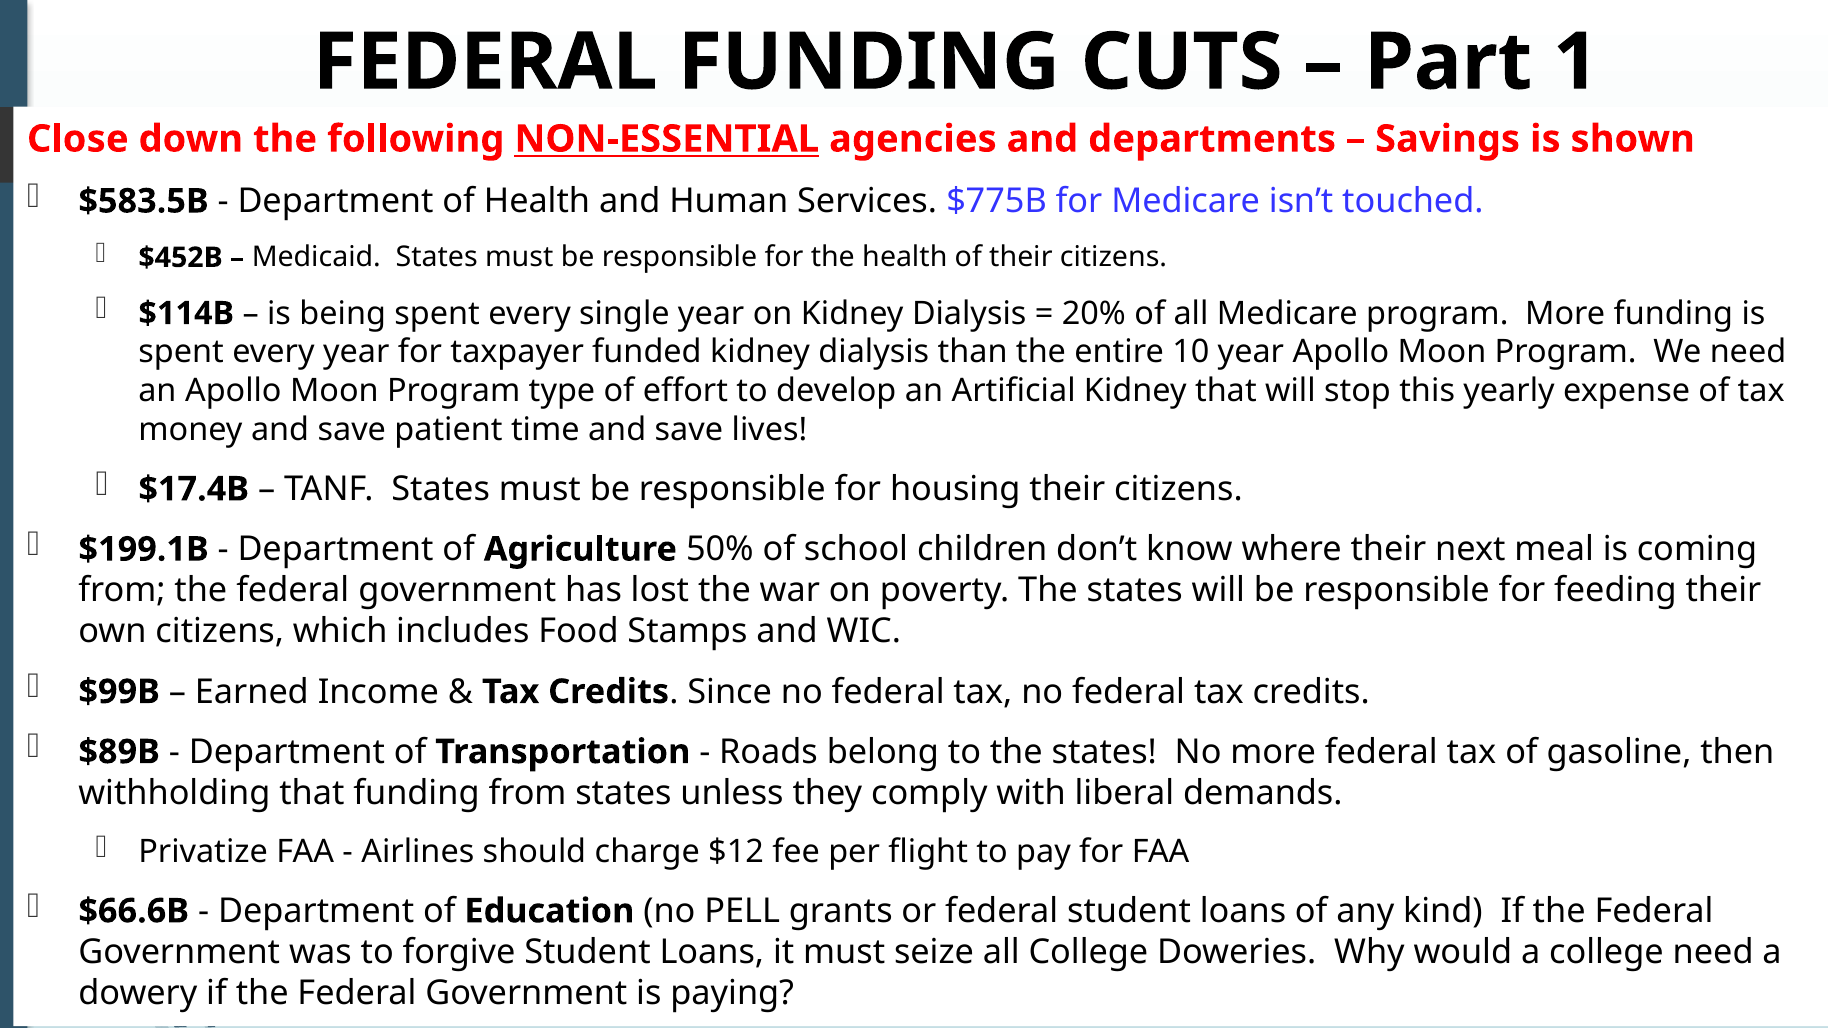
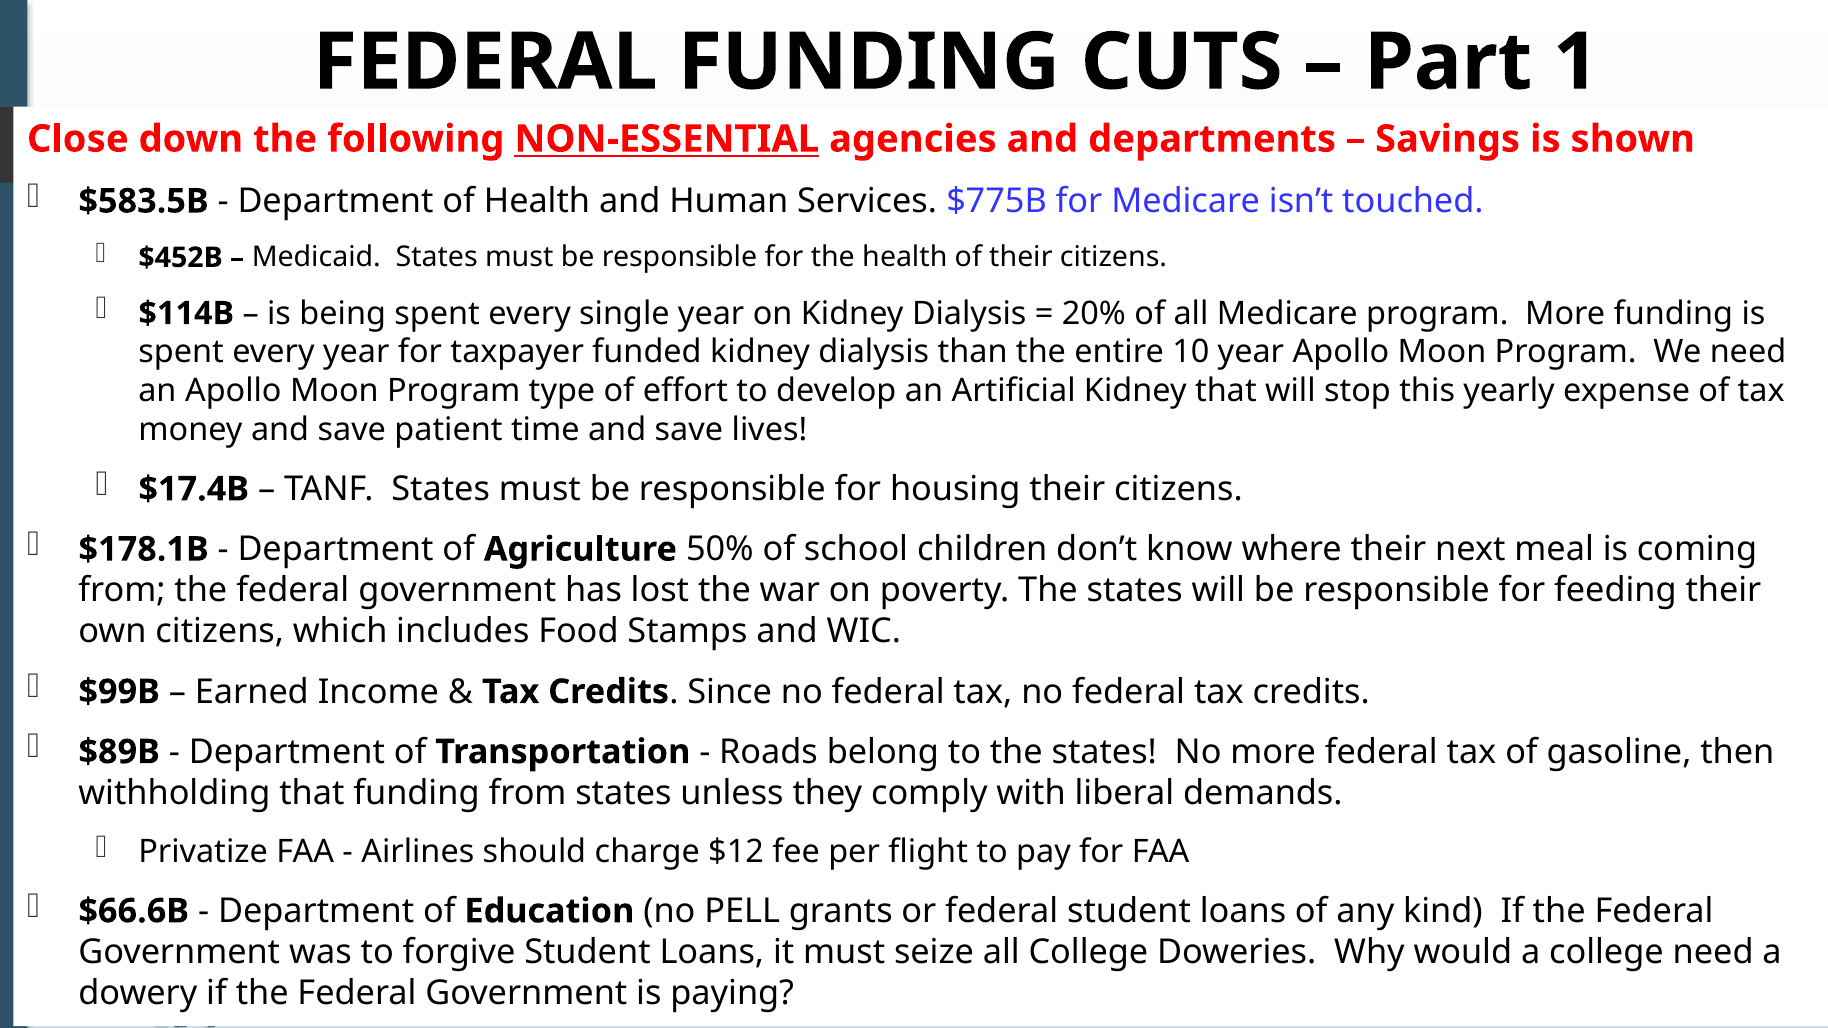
$199.1B: $199.1B -> $178.1B (144, 549)
